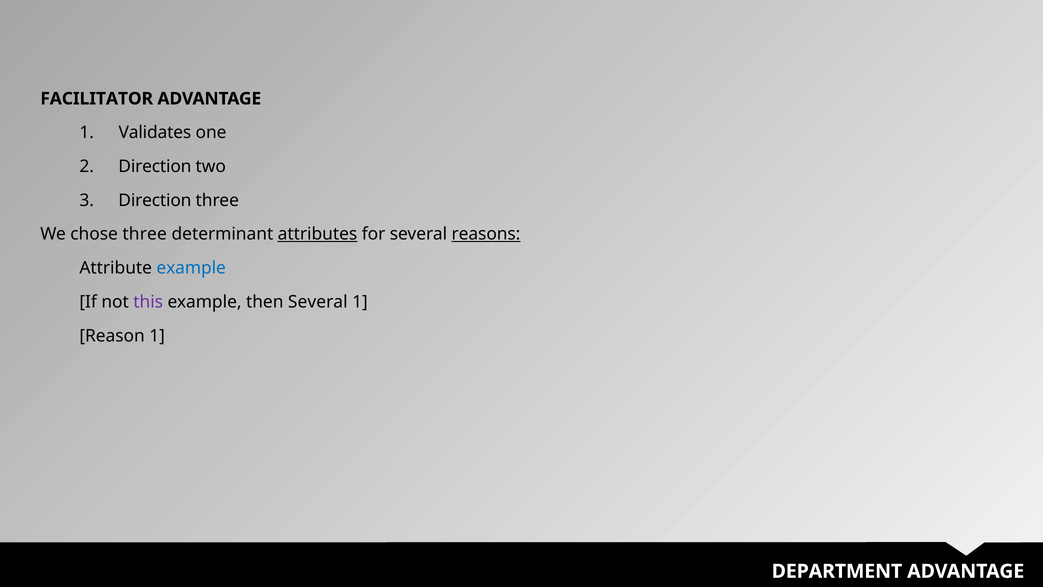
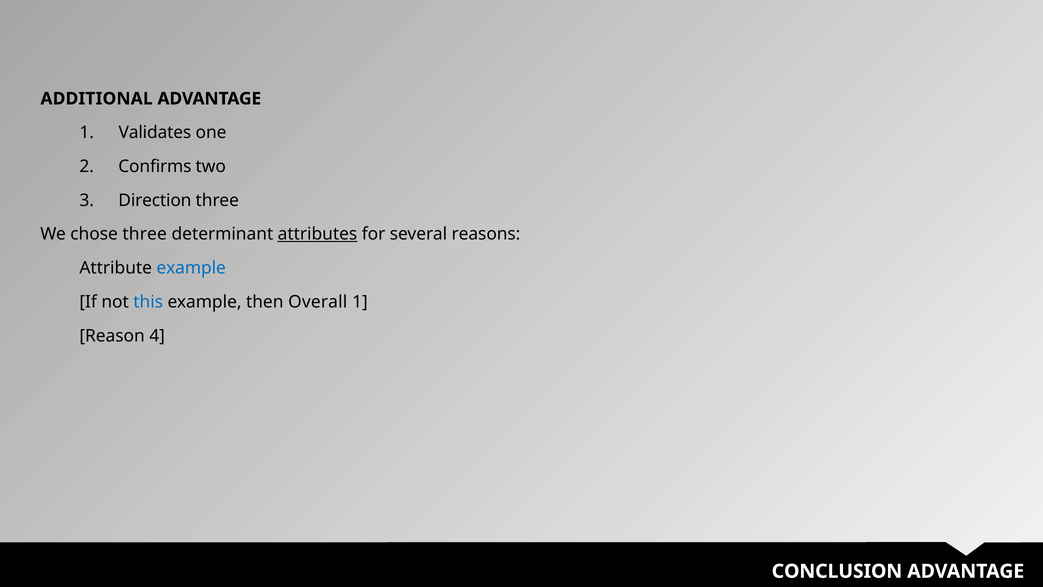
FACILITATOR: FACILITATOR -> ADDITIONAL (97, 99)
2 Direction: Direction -> Confirms (155, 166)
reasons underline: present -> none (486, 234)
this colour: purple -> blue (148, 302)
then Several: Several -> Overall (318, 302)
Reason 1: 1 -> 4 (157, 336)
DEPARTMENT: DEPARTMENT -> CONCLUSION (837, 571)
